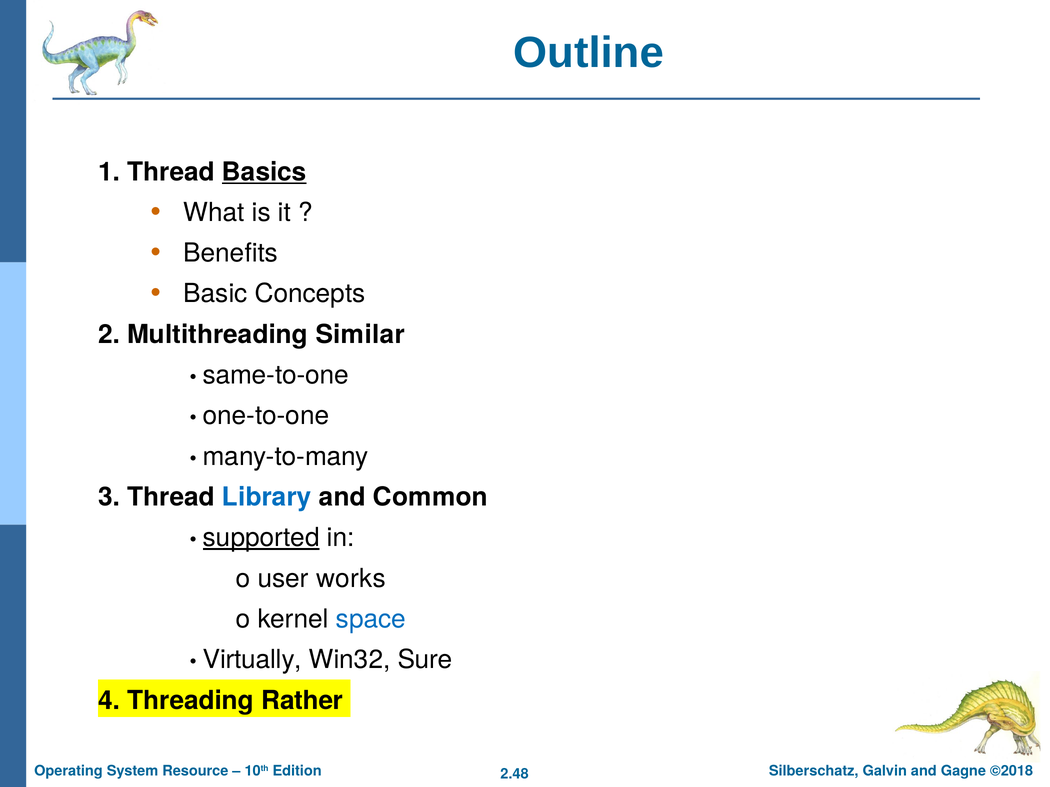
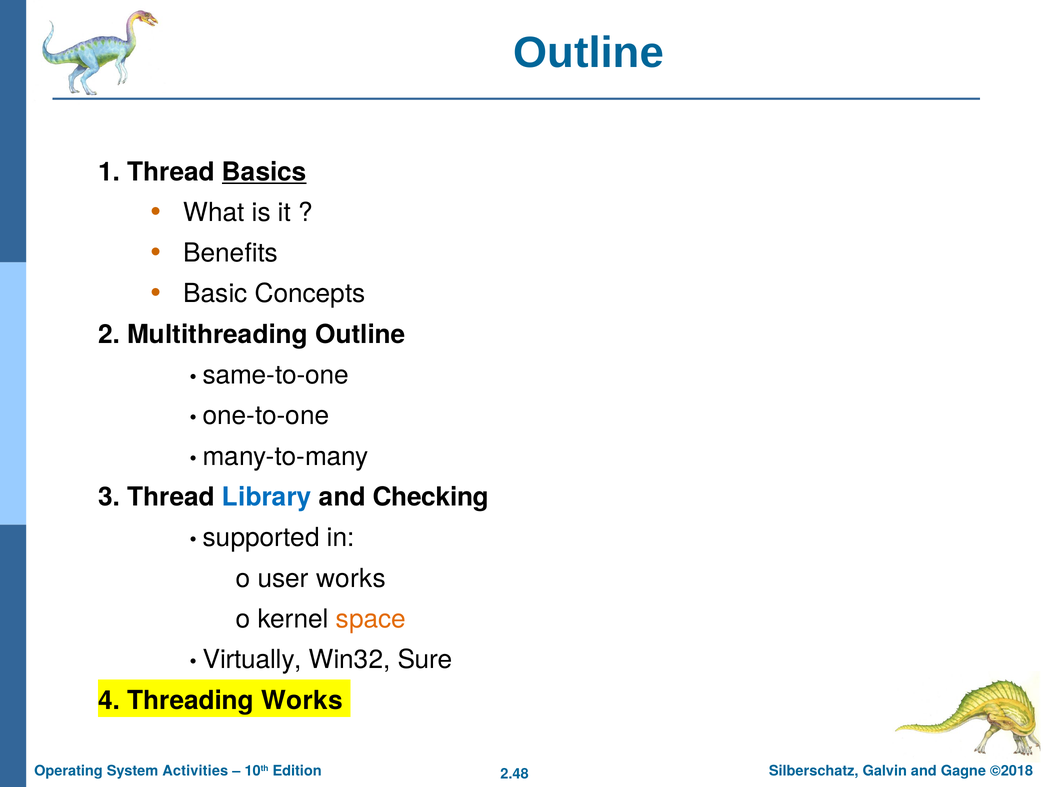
Multithreading Similar: Similar -> Outline (360, 335)
Common: Common -> Checking (431, 497)
supported underline: present -> none (261, 538)
space colour: blue -> orange (371, 619)
Threading Rather: Rather -> Works (302, 701)
Resource: Resource -> Activities (195, 771)
